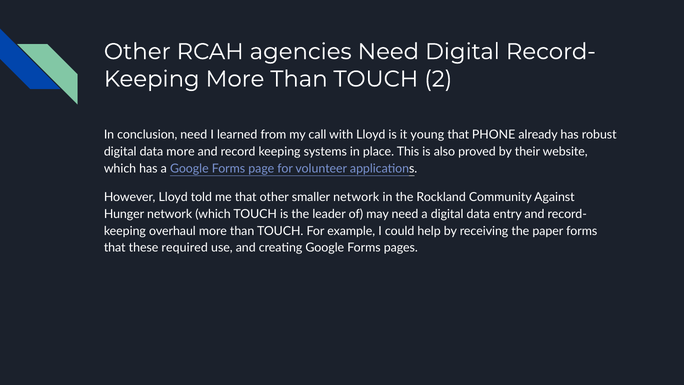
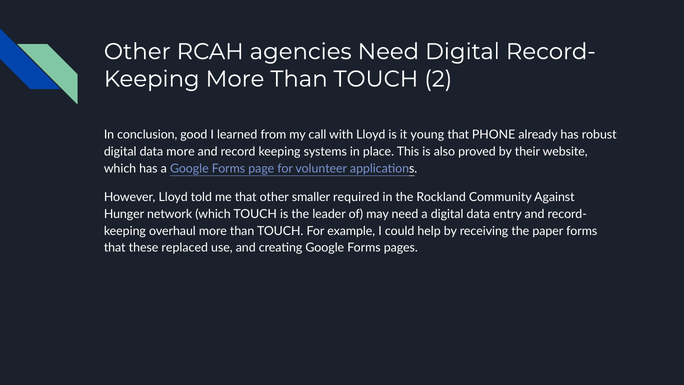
conclusion need: need -> good (194, 135)
smaller network: network -> required (356, 197)
required: required -> replaced (185, 248)
